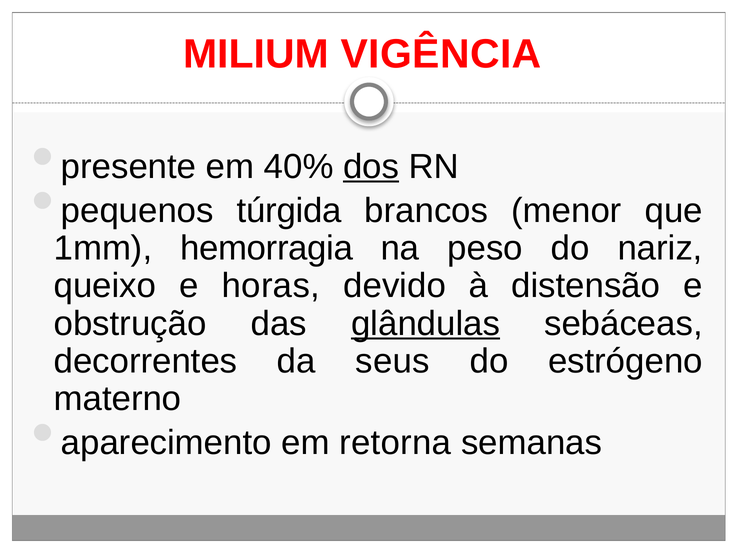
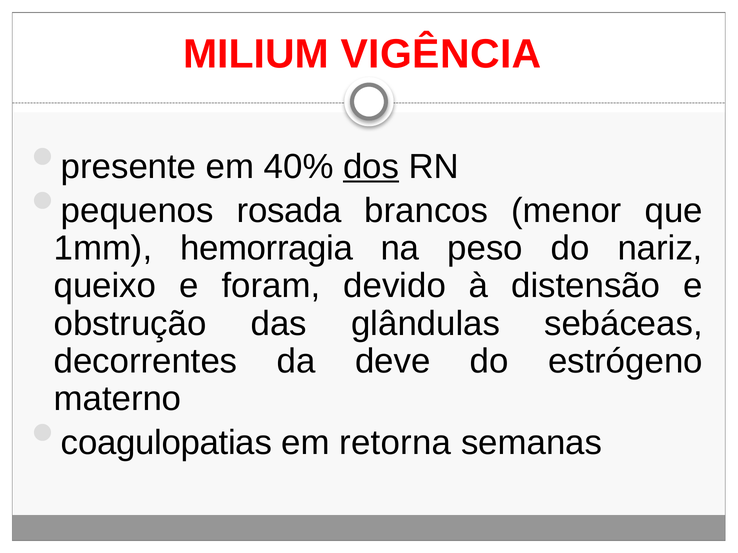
túrgida: túrgida -> rosada (289, 211)
horas: horas -> foram (271, 286)
glândulas underline: present -> none (426, 324)
seus: seus -> deve (393, 361)
aparecimento: aparecimento -> coagulopatias (166, 443)
